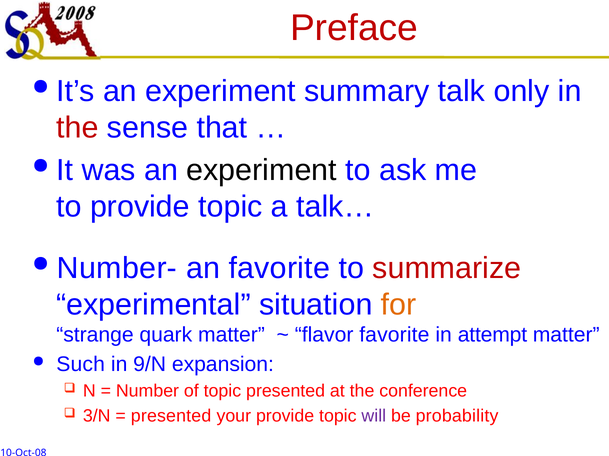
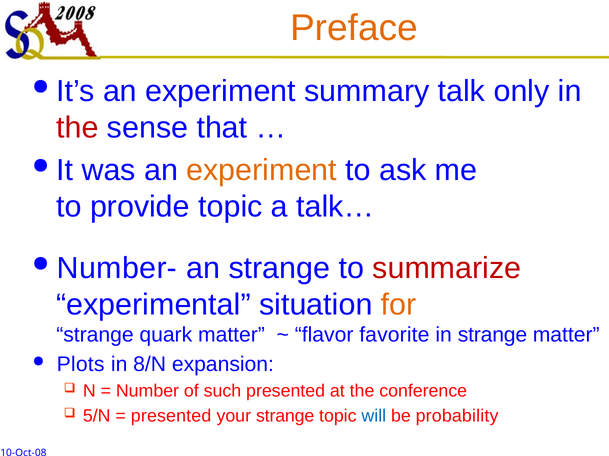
Preface colour: red -> orange (354, 28)
experiment colour: black -> orange (262, 171)
an favorite: favorite -> strange (279, 269)
in attempt: attempt -> strange (492, 335)
Such: Such -> Plots (81, 365)
9/N: 9/N -> 8/N (150, 365)
of topic: topic -> such (222, 392)
3/N: 3/N -> 5/N (97, 417)
your provide: provide -> strange (285, 417)
will colour: purple -> blue (374, 417)
